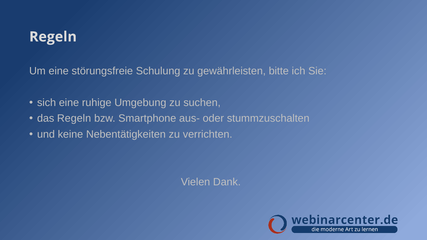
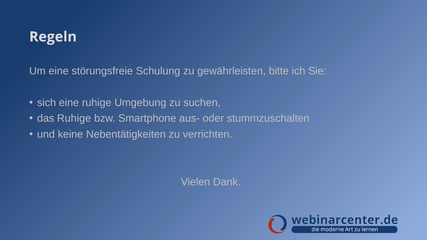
das Regeln: Regeln -> Ruhige (74, 119)
